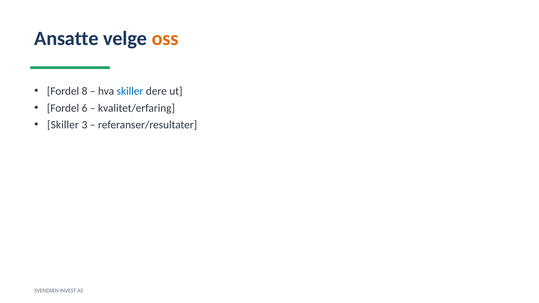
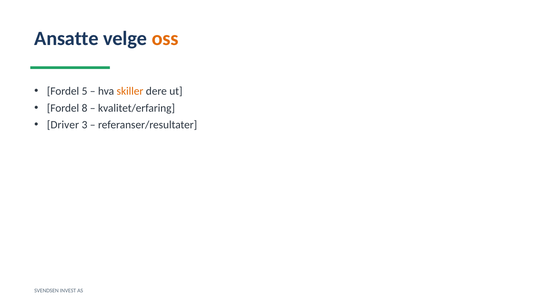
8: 8 -> 5 (85, 91)
skiller colour: blue -> orange (130, 91)
6: 6 -> 8 (85, 108)
Skiller: Skiller -> Driver (63, 125)
